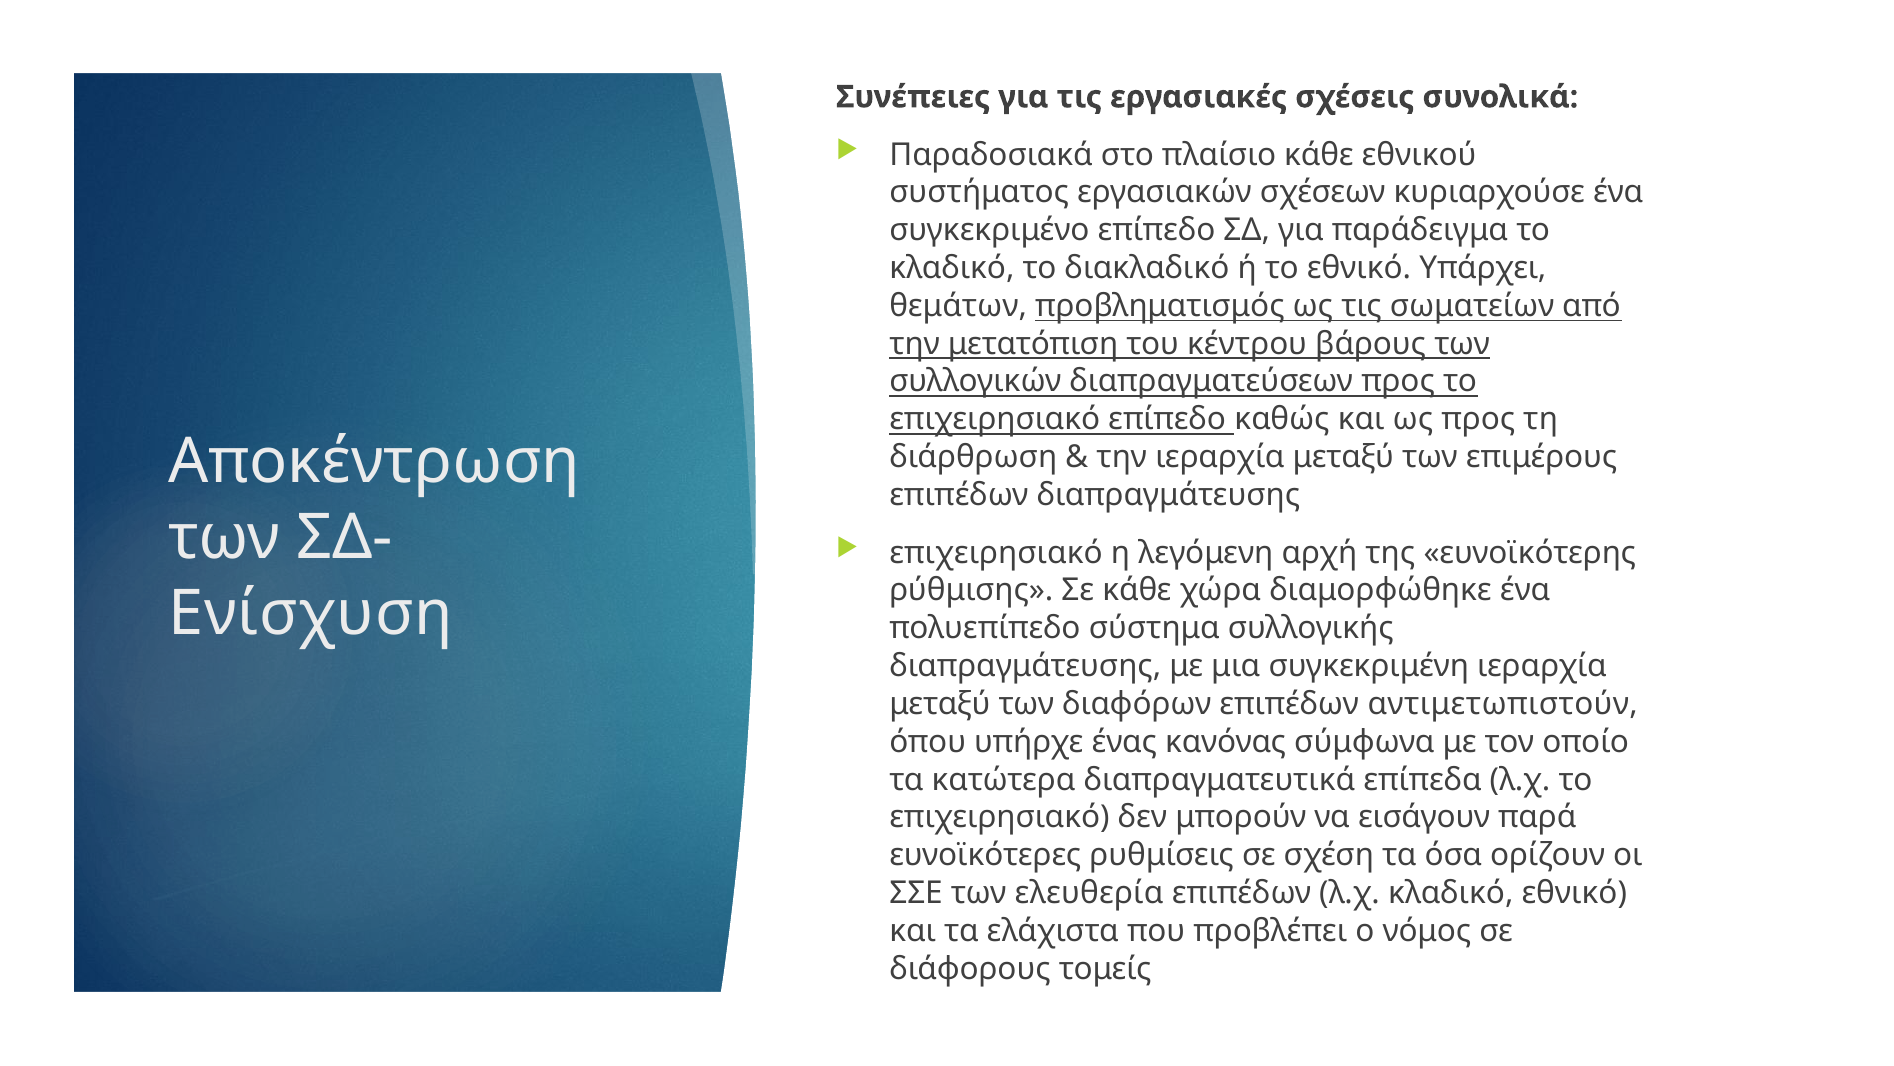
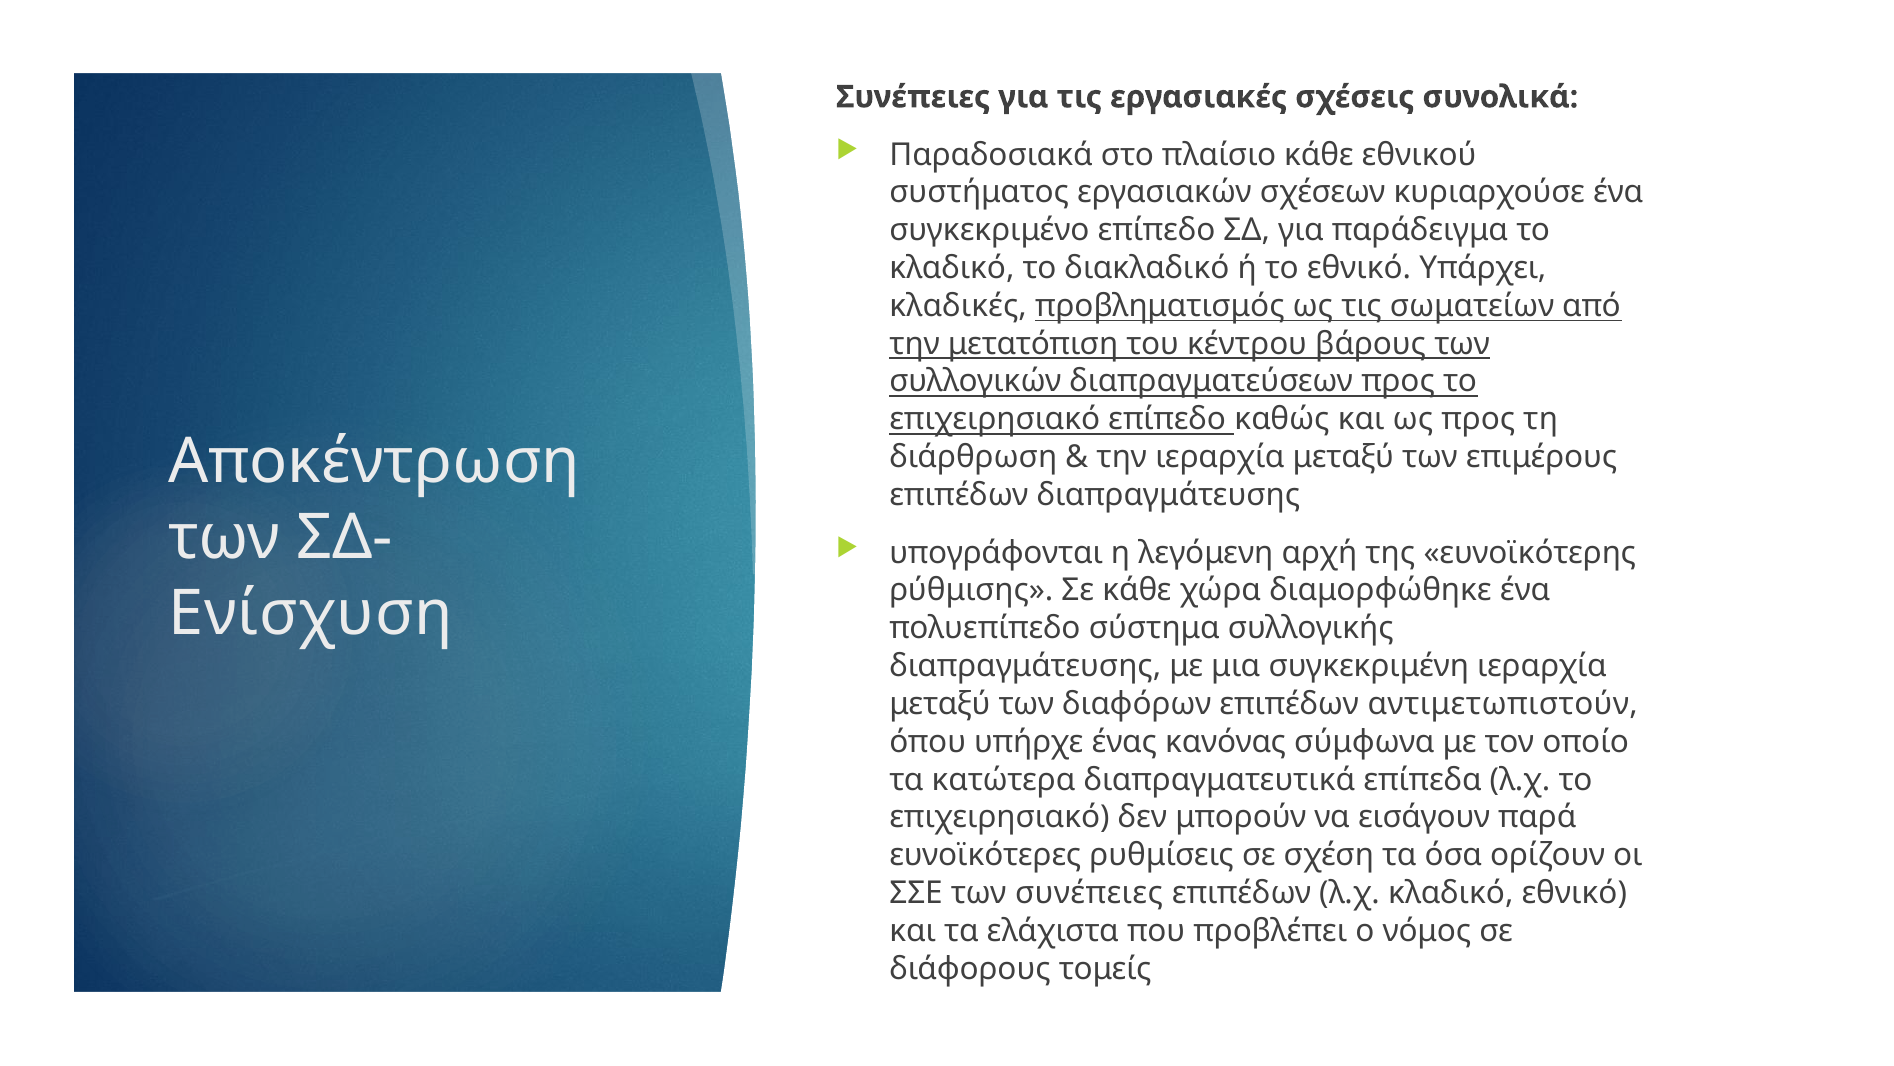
θεμάτων: θεμάτων -> κλαδικές (958, 306)
επιχειρησιακό: επιχειρησιακό -> υπογράφονται (996, 552)
των ελευθερία: ελευθερία -> συνέπειες (1089, 893)
